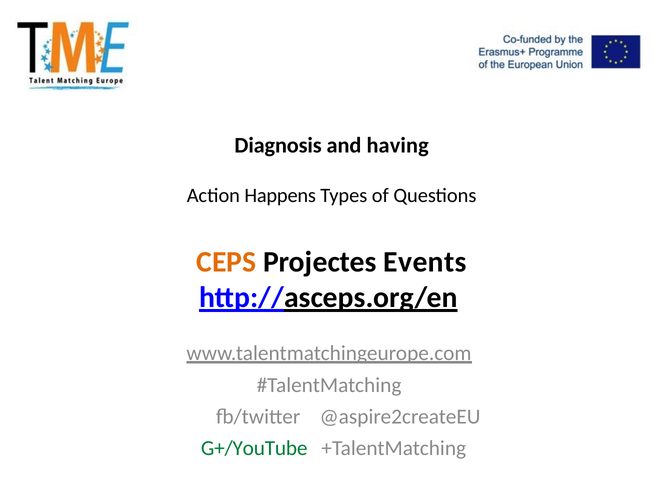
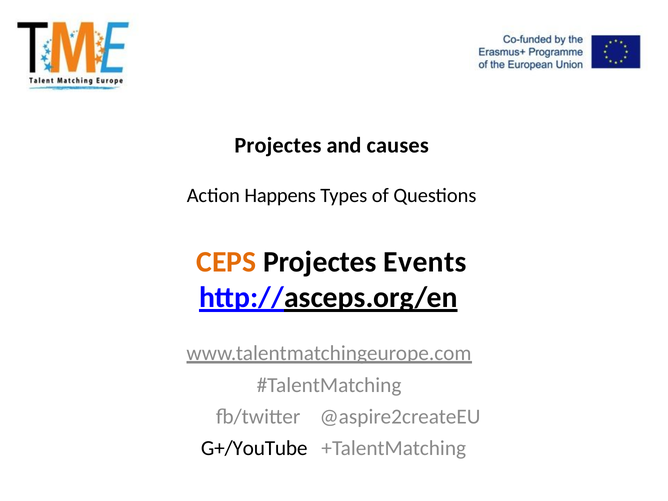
Diagnosis: Diagnosis -> Projectes (278, 146)
having: having -> causes (398, 146)
G+/YouTube colour: green -> black (254, 448)
